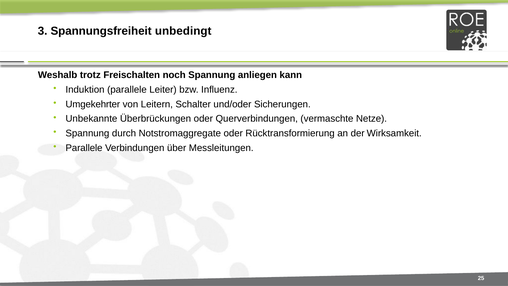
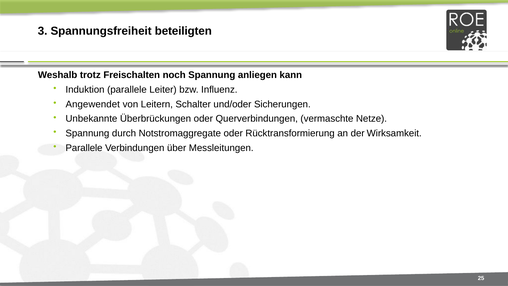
unbedingt: unbedingt -> beteiligten (183, 31)
Umgekehrter: Umgekehrter -> Angewendet (93, 104)
